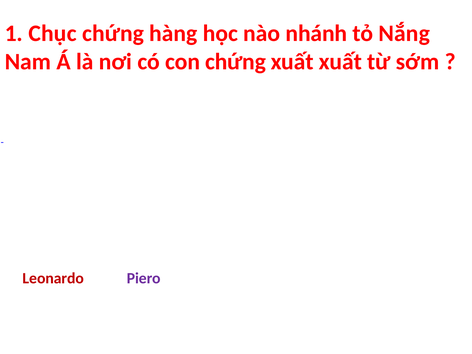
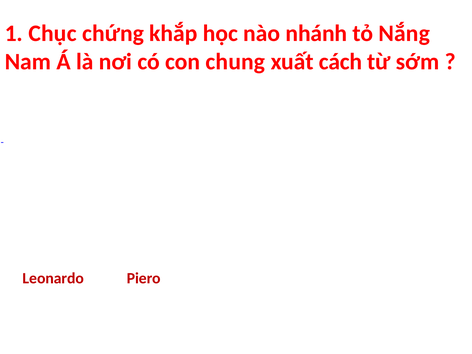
hàng: hàng -> khắp (173, 34)
con chứng: chứng -> chung (235, 62)
xuất xuất: xuất -> cách (340, 62)
Piero colour: purple -> red (144, 278)
